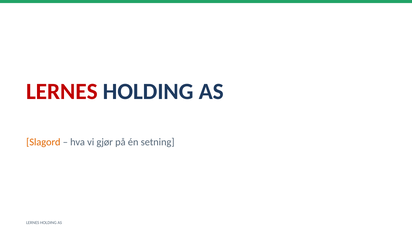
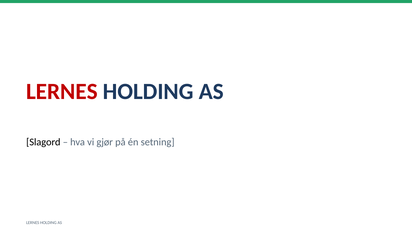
Slagord colour: orange -> black (43, 142)
